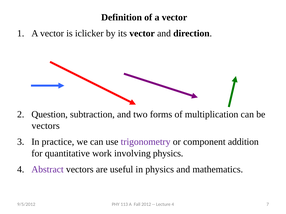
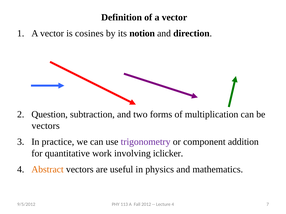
iclicker: iclicker -> cosines (89, 34)
its vector: vector -> notion (142, 34)
involving physics: physics -> iclicker (168, 154)
Abstract colour: purple -> orange (48, 170)
